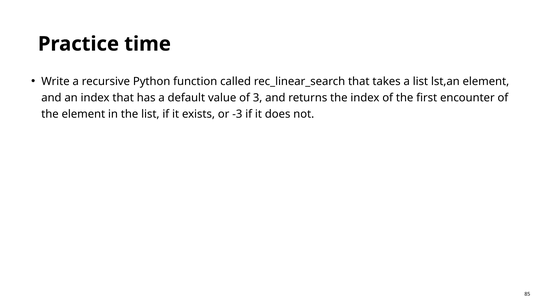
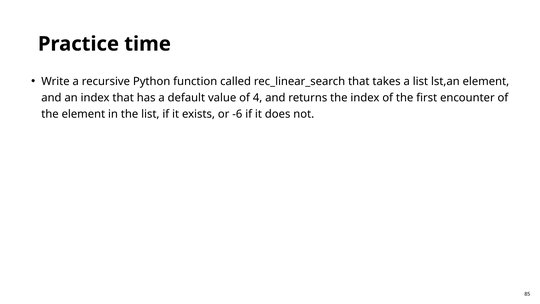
3: 3 -> 4 (258, 98)
-3: -3 -> -6 (237, 114)
